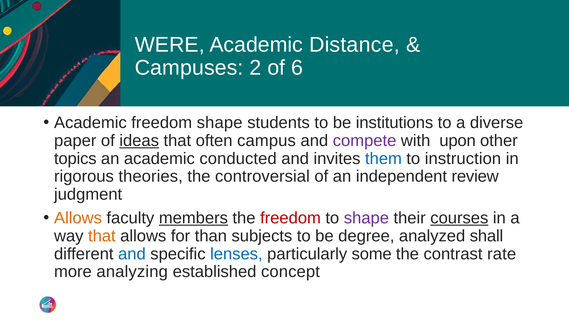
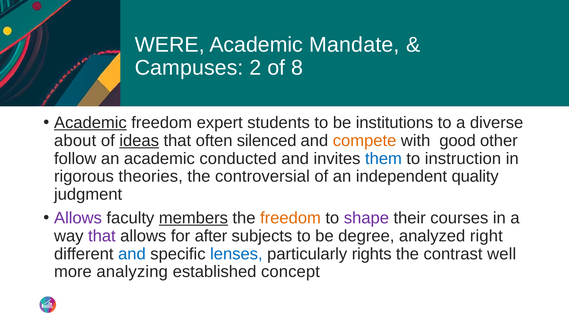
Distance: Distance -> Mandate (354, 45)
6: 6 -> 8 (297, 68)
Academic underline: none -> present (90, 123)
freedom shape: shape -> expert (220, 123)
paper: paper -> about (75, 141)
campus: campus -> silenced (267, 141)
compete colour: purple -> orange (365, 141)
upon: upon -> good (458, 141)
topics: topics -> follow (75, 159)
review: review -> quality (475, 176)
Allows colour: orange -> purple (78, 218)
freedom colour: red -> orange (290, 218)
courses underline: present -> none (459, 218)
that colour: orange -> purple (102, 236)
than: than -> after (211, 236)
shall: shall -> right (486, 236)
some: some -> rights (372, 254)
rate: rate -> well (502, 254)
